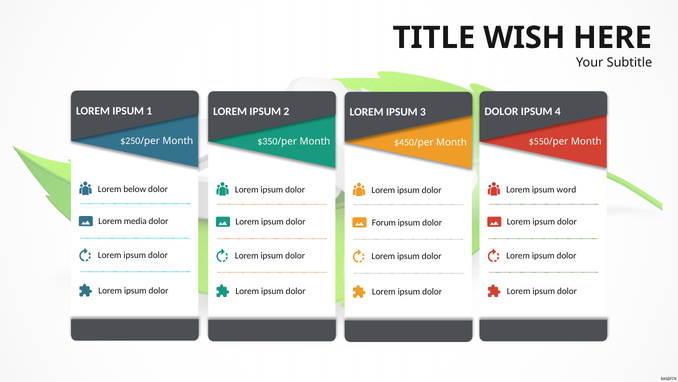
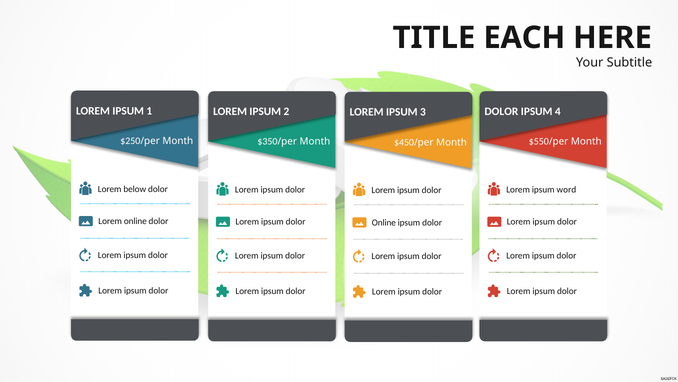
WISH: WISH -> EACH (524, 38)
Lorem media: media -> online (135, 221)
Forum: Forum -> Online (384, 222)
